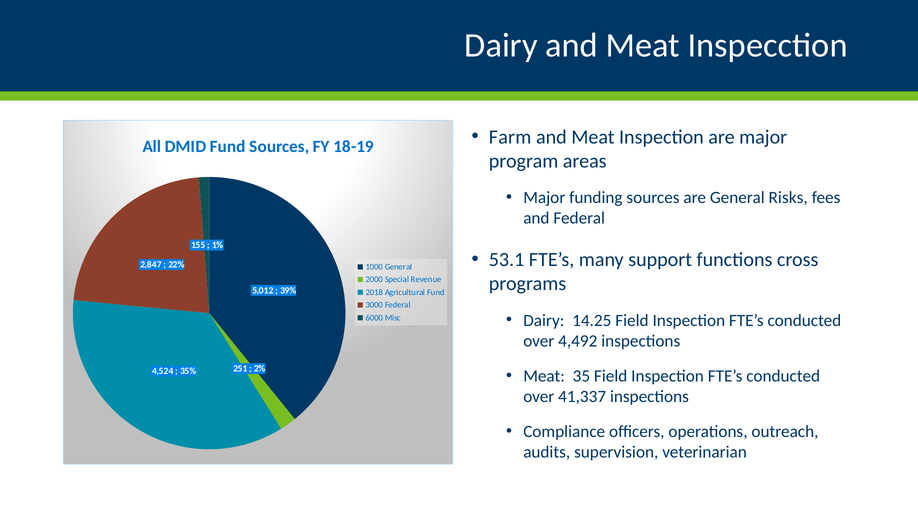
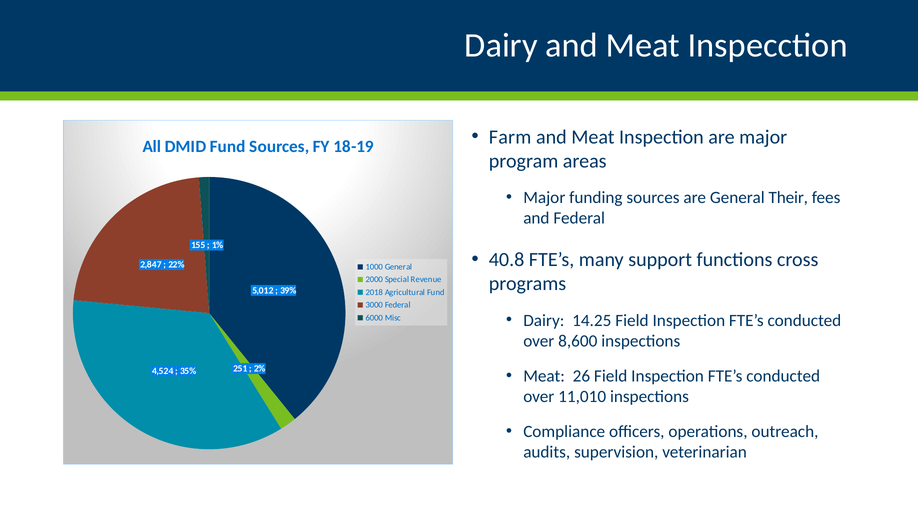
Risks: Risks -> Their (788, 198)
53.1: 53.1 -> 40.8 (507, 260)
4,492: 4,492 -> 8,600 (578, 341)
35: 35 -> 26 (581, 376)
41,337: 41,337 -> 11,010 (582, 397)
